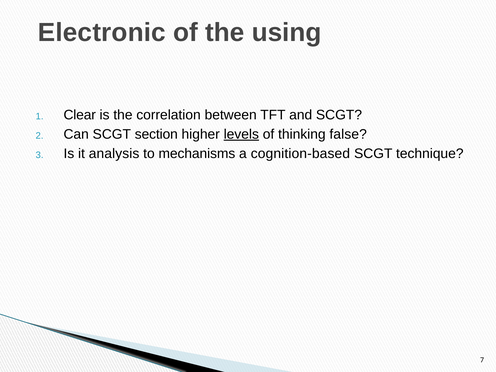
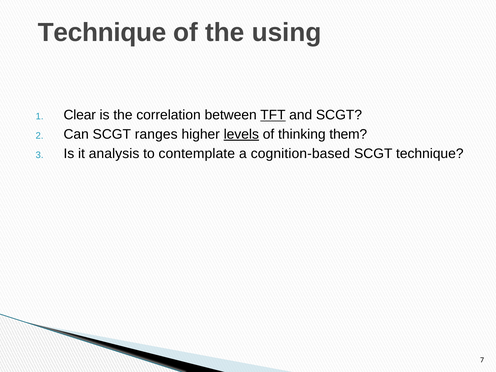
Electronic: Electronic -> Technique (102, 32)
TFT underline: none -> present (273, 115)
section: section -> ranges (156, 134)
false: false -> them (348, 134)
mechanisms: mechanisms -> contemplate (197, 154)
